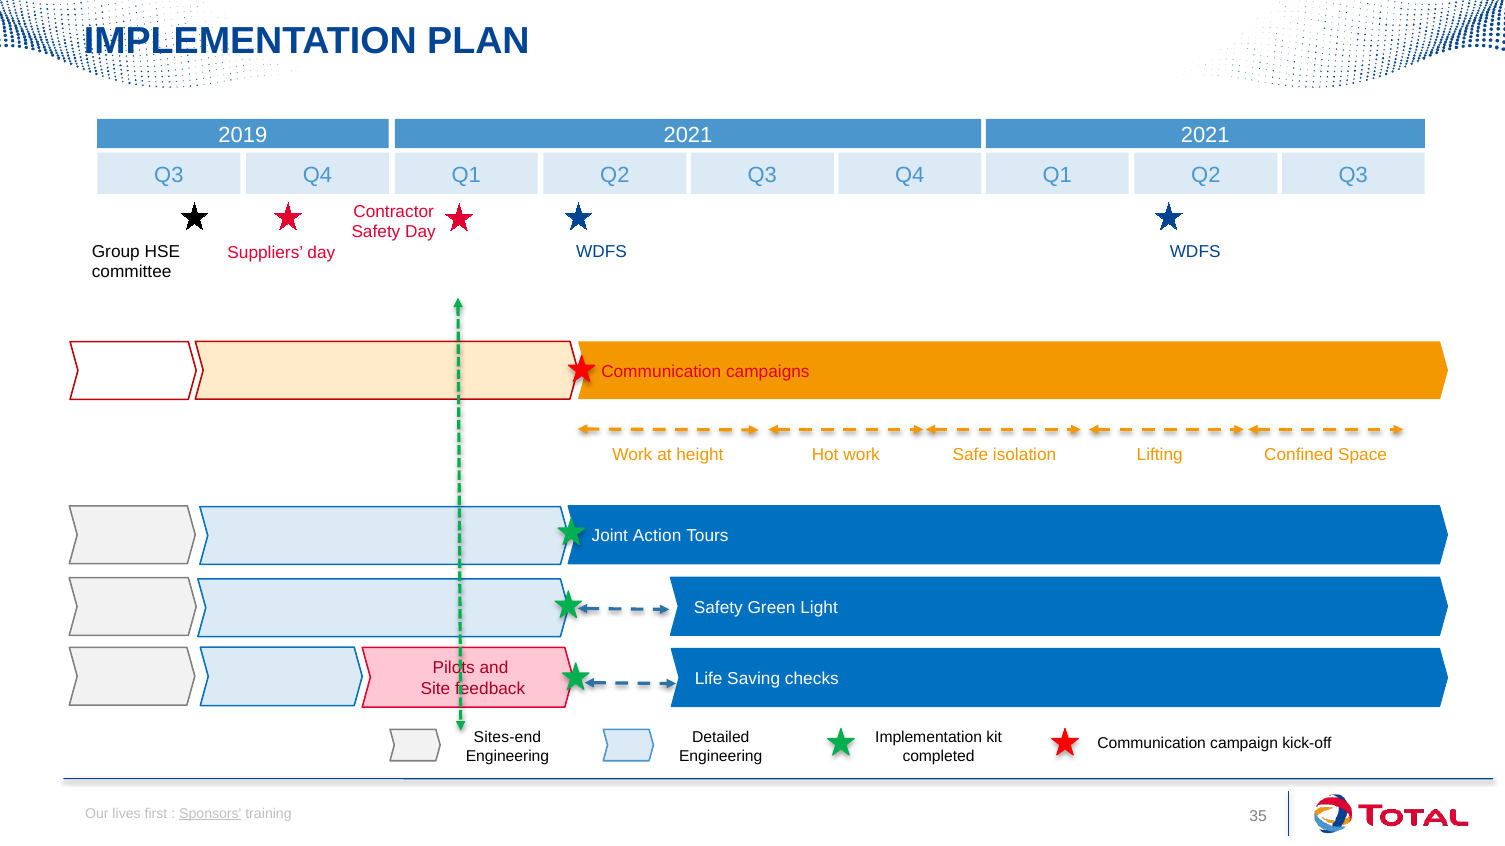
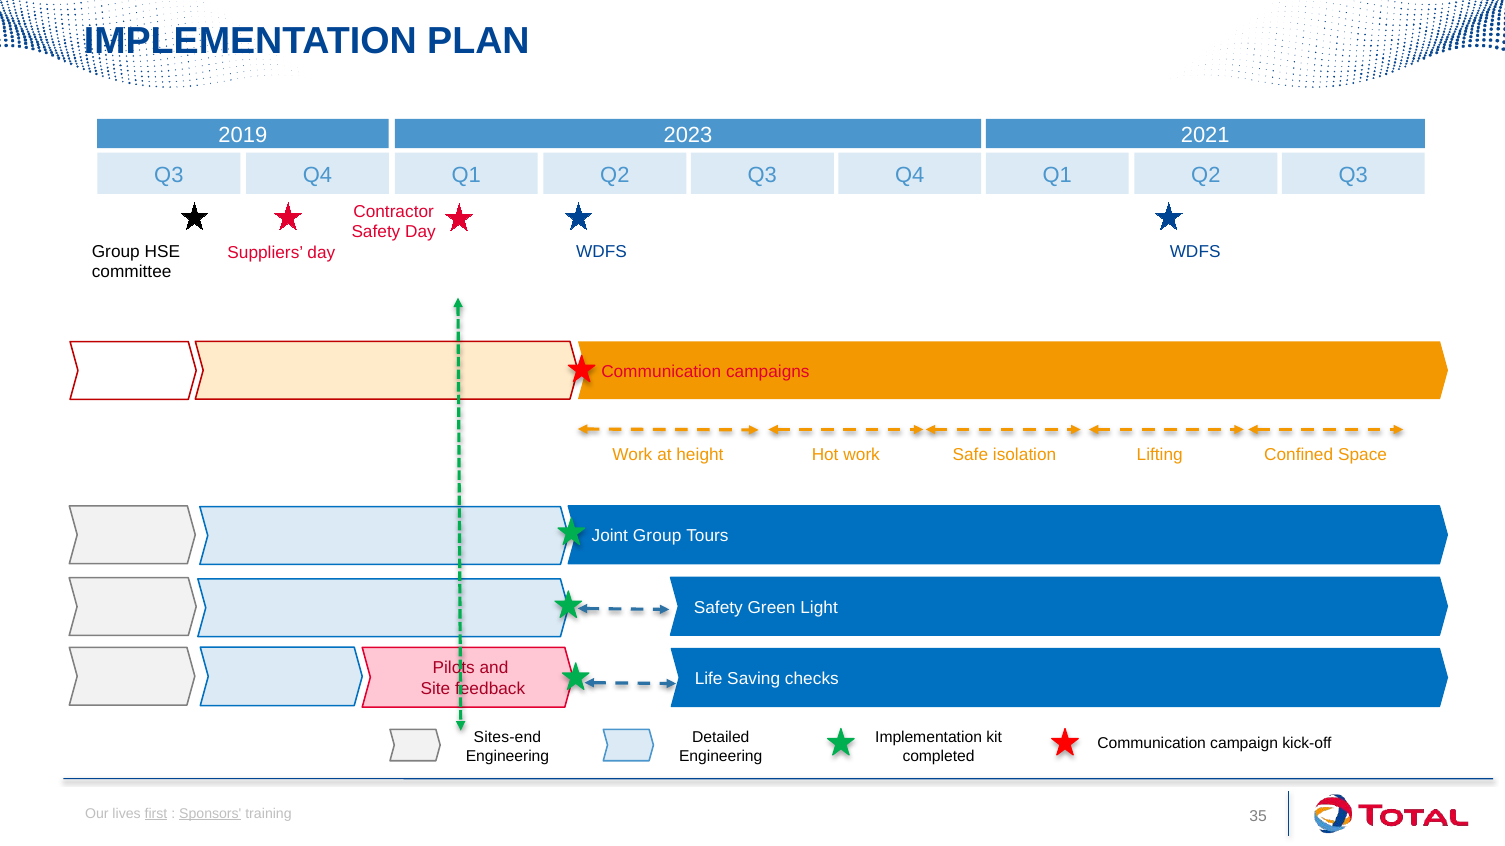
2019 2021: 2021 -> 2023 (688, 135)
Joint Action: Action -> Group (657, 536)
first underline: none -> present (156, 814)
